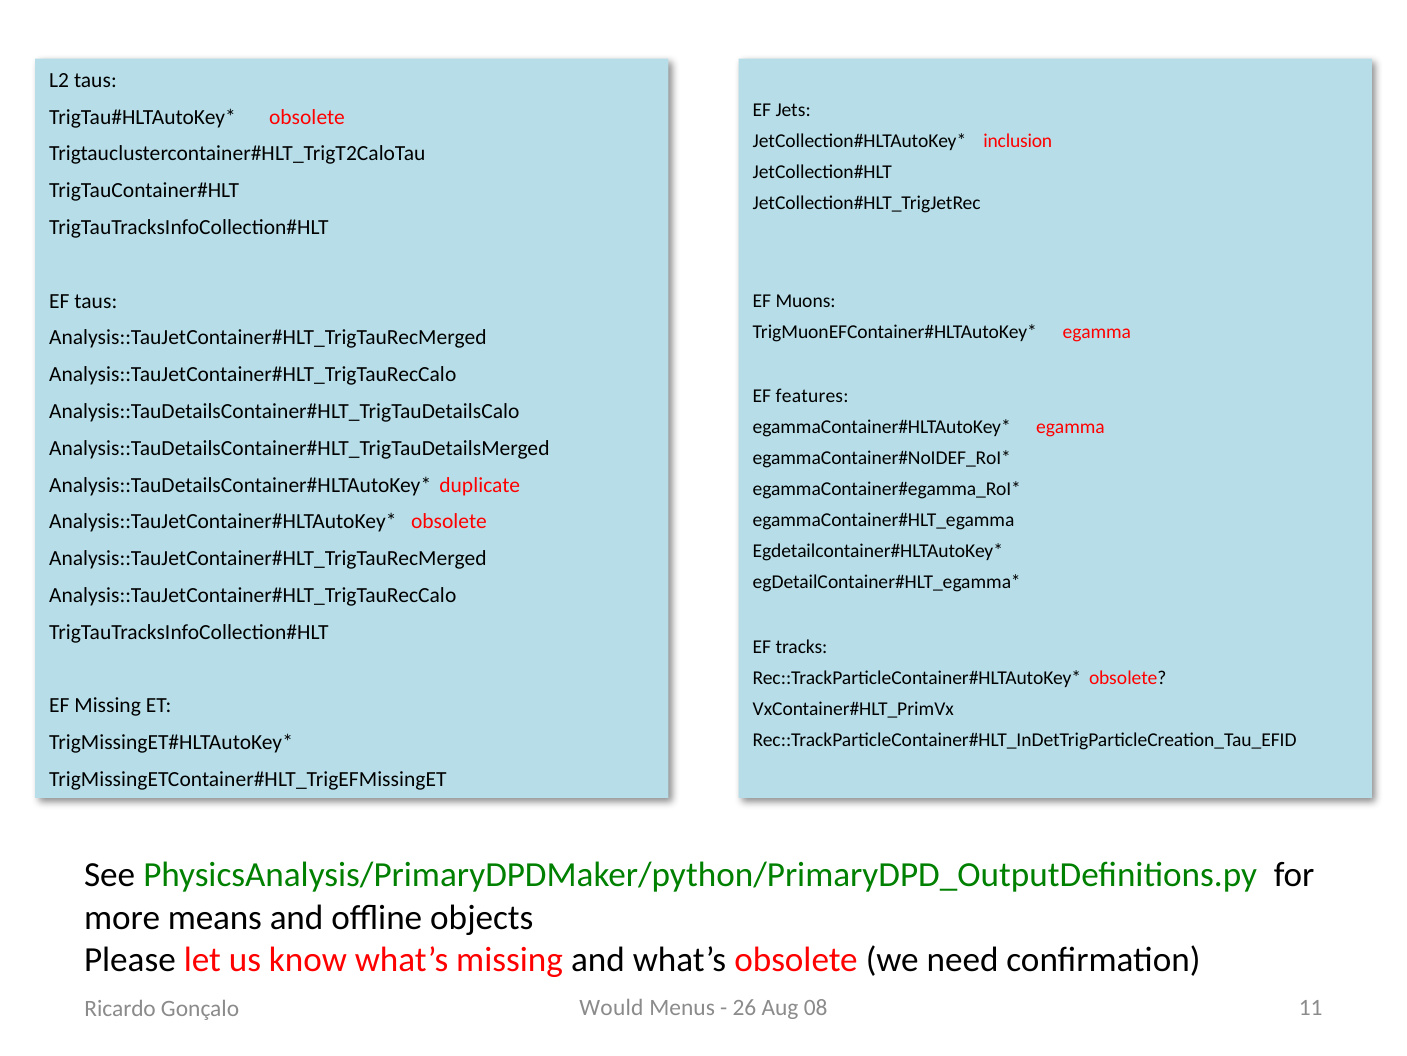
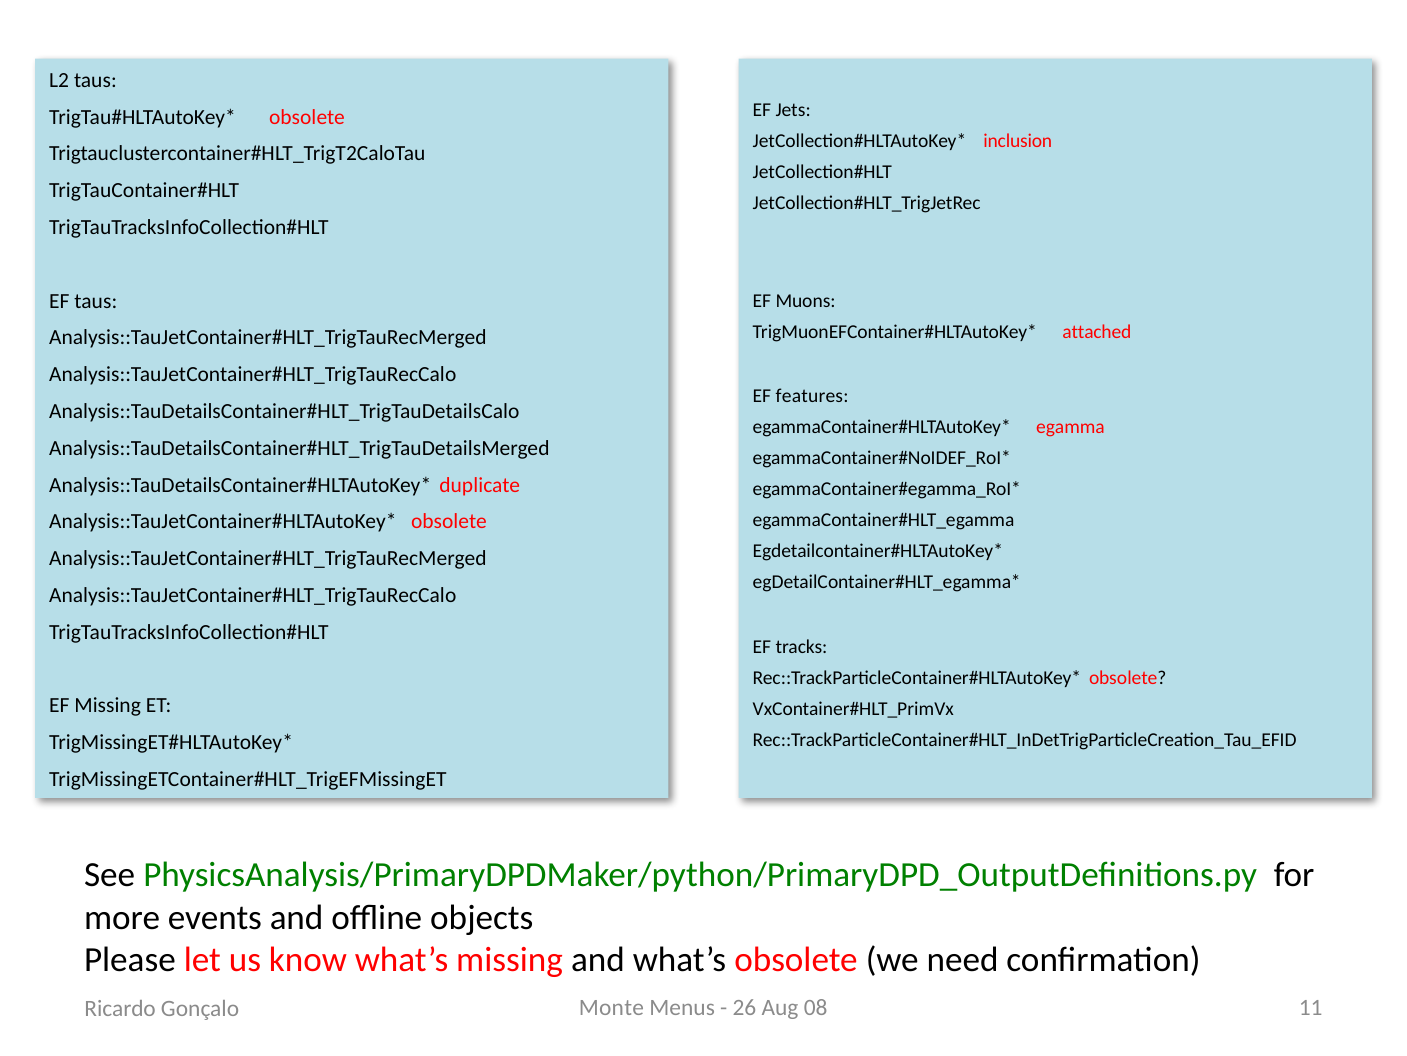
egamma: egamma -> attached (1097, 332)
means: means -> events (215, 917)
Would: Would -> Monte (611, 1008)
